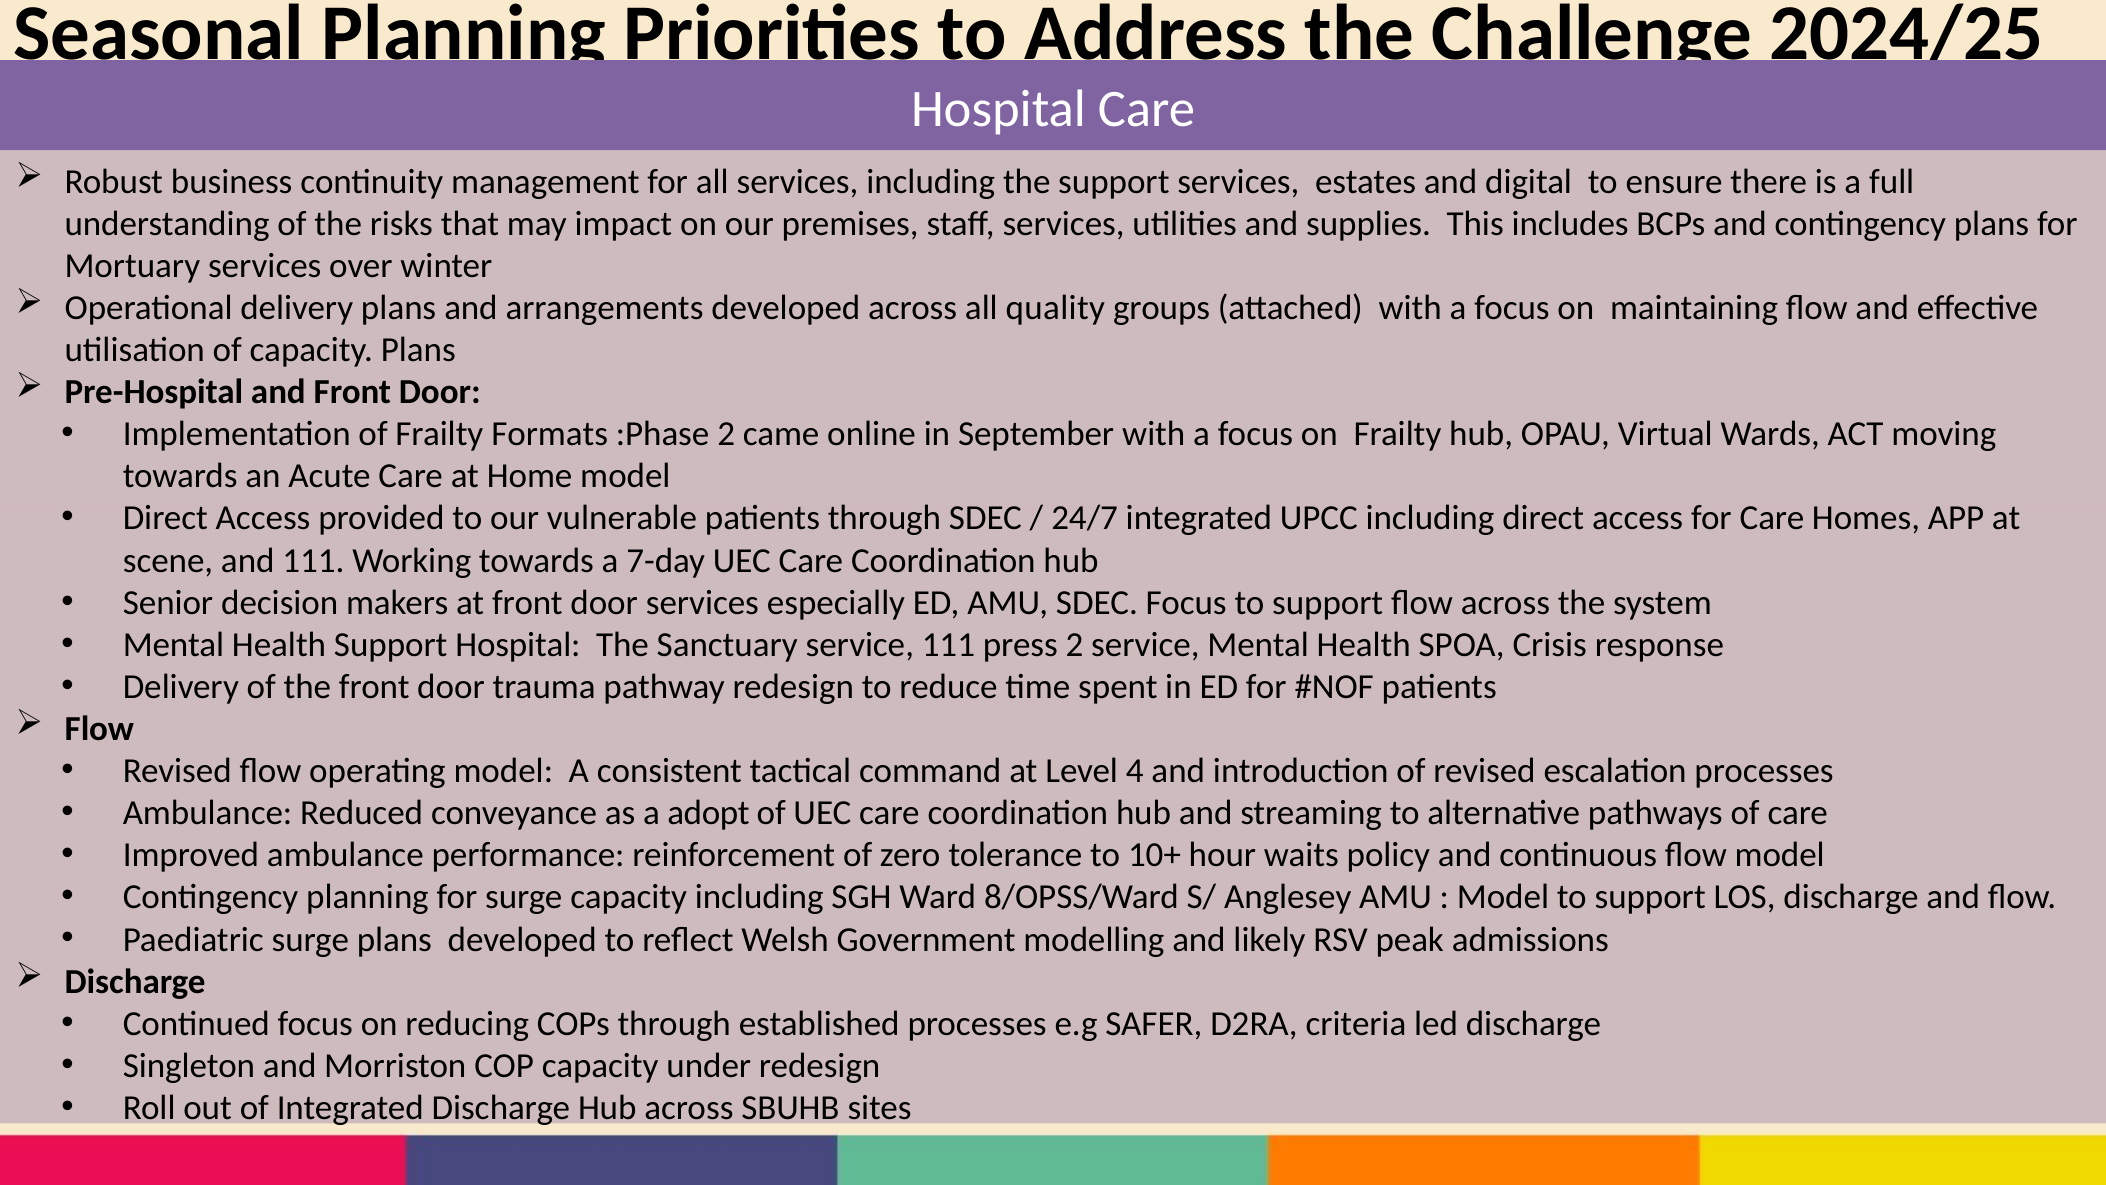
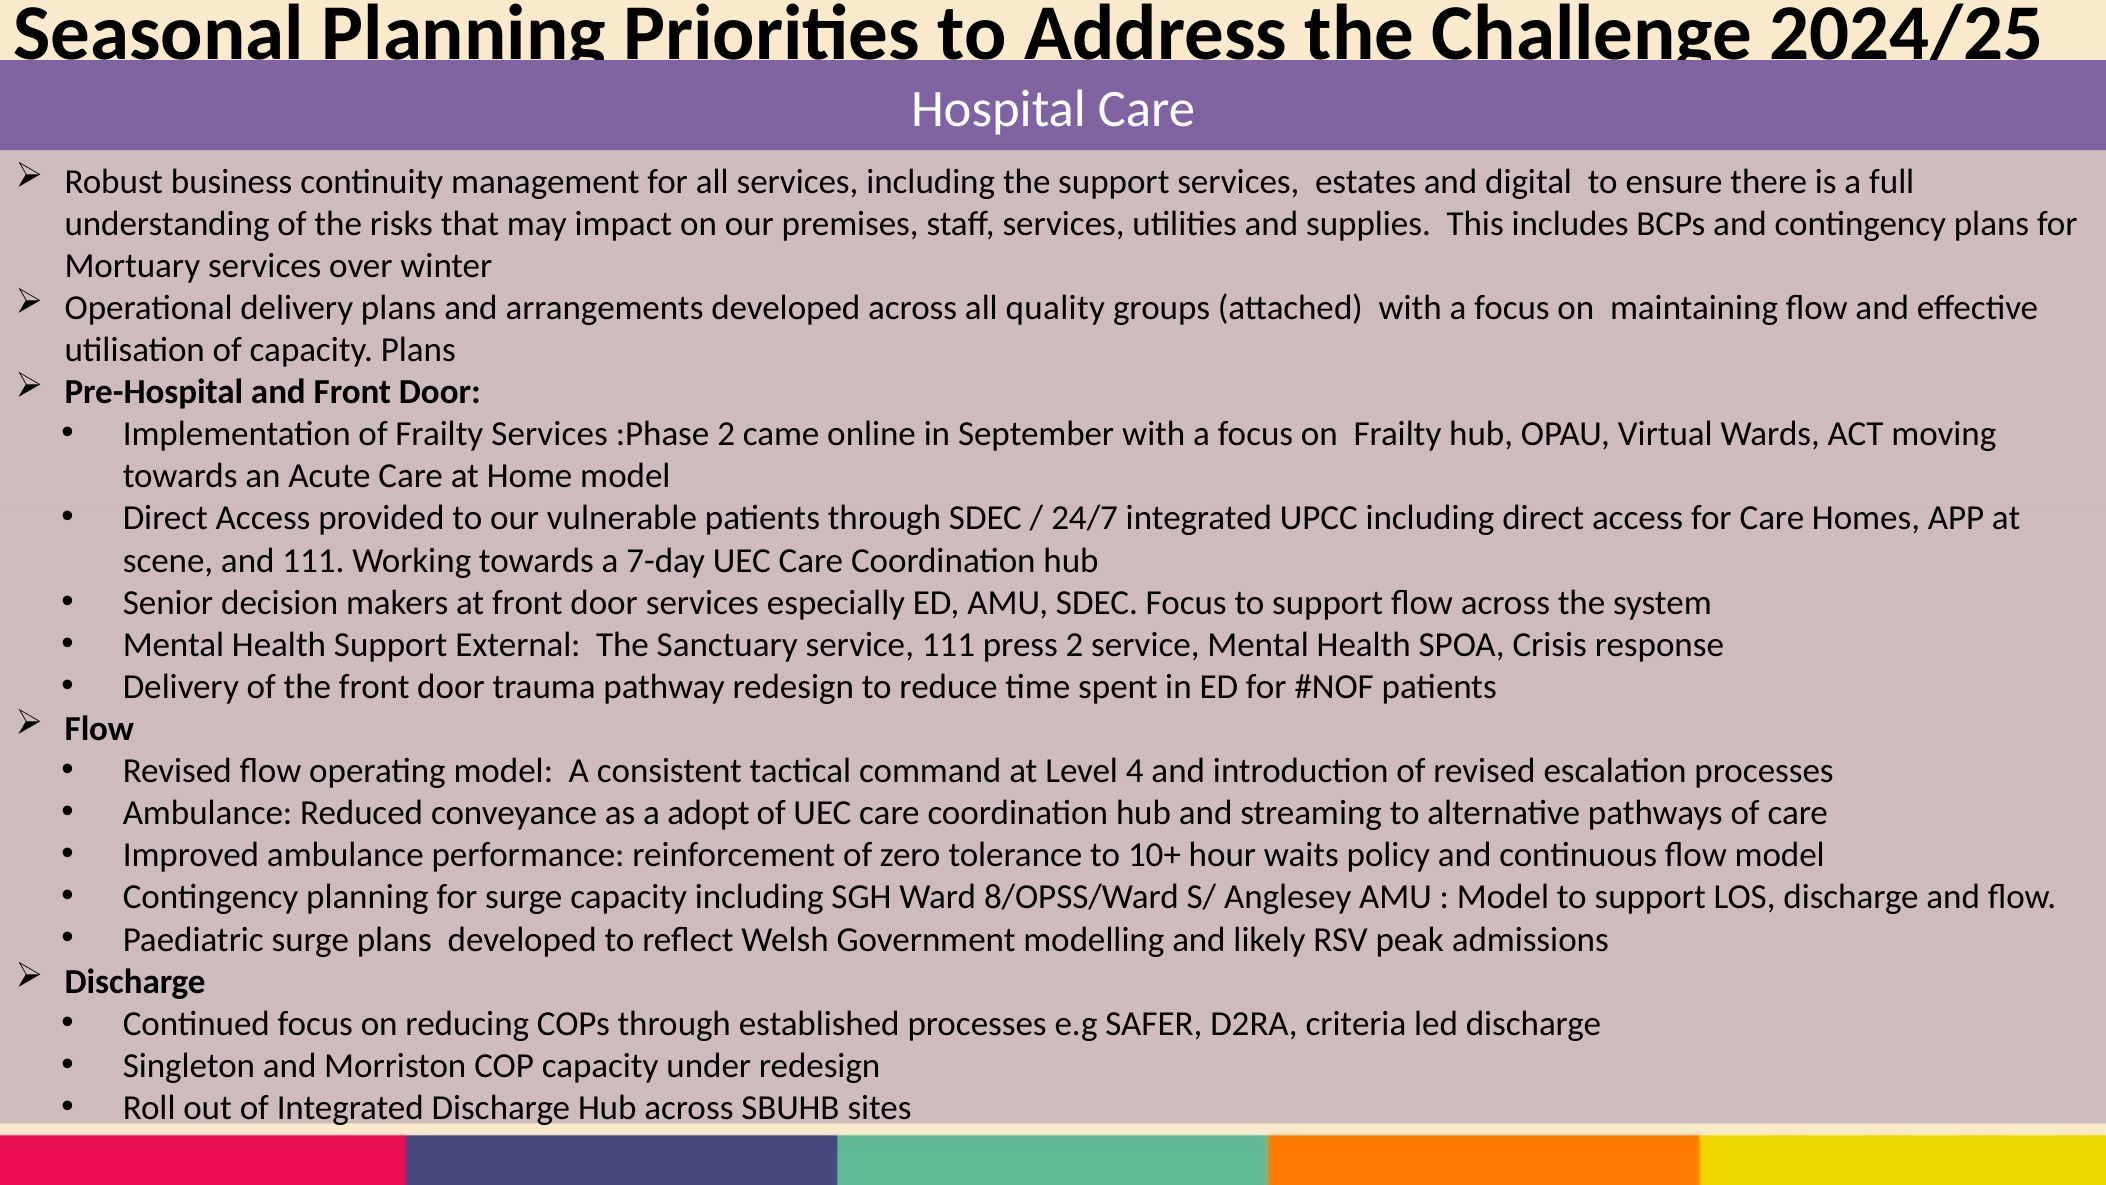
Frailty Formats: Formats -> Services (550, 434)
Support Hospital: Hospital -> External (518, 644)
